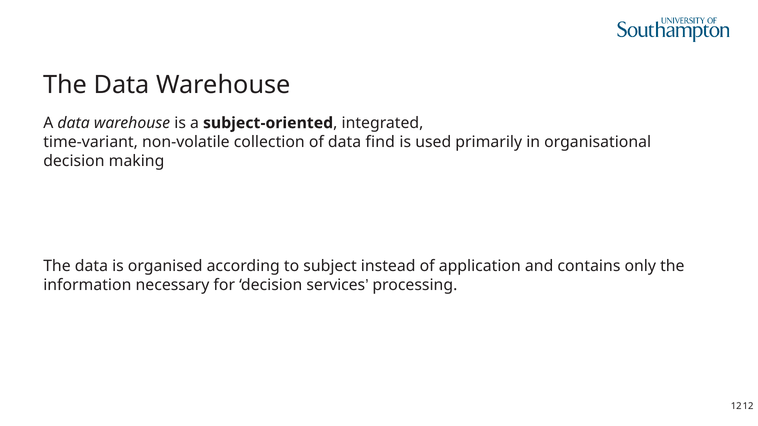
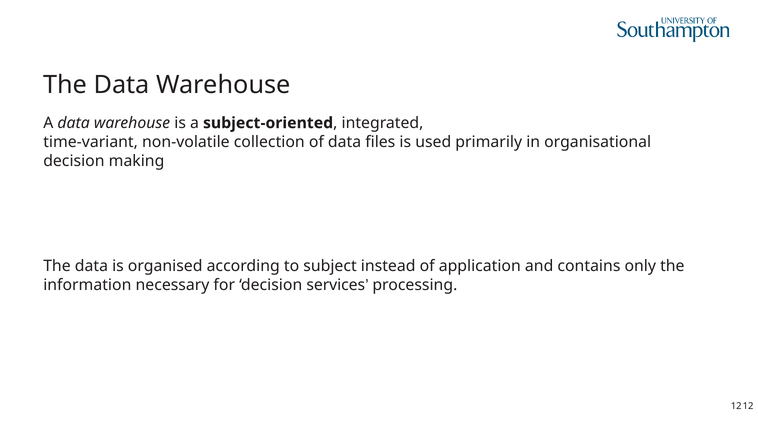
find: find -> files (380, 142)
